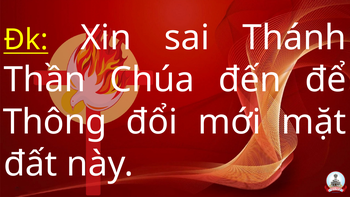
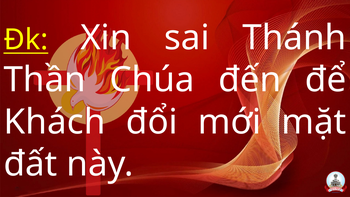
Thông: Thông -> Khách (55, 122)
